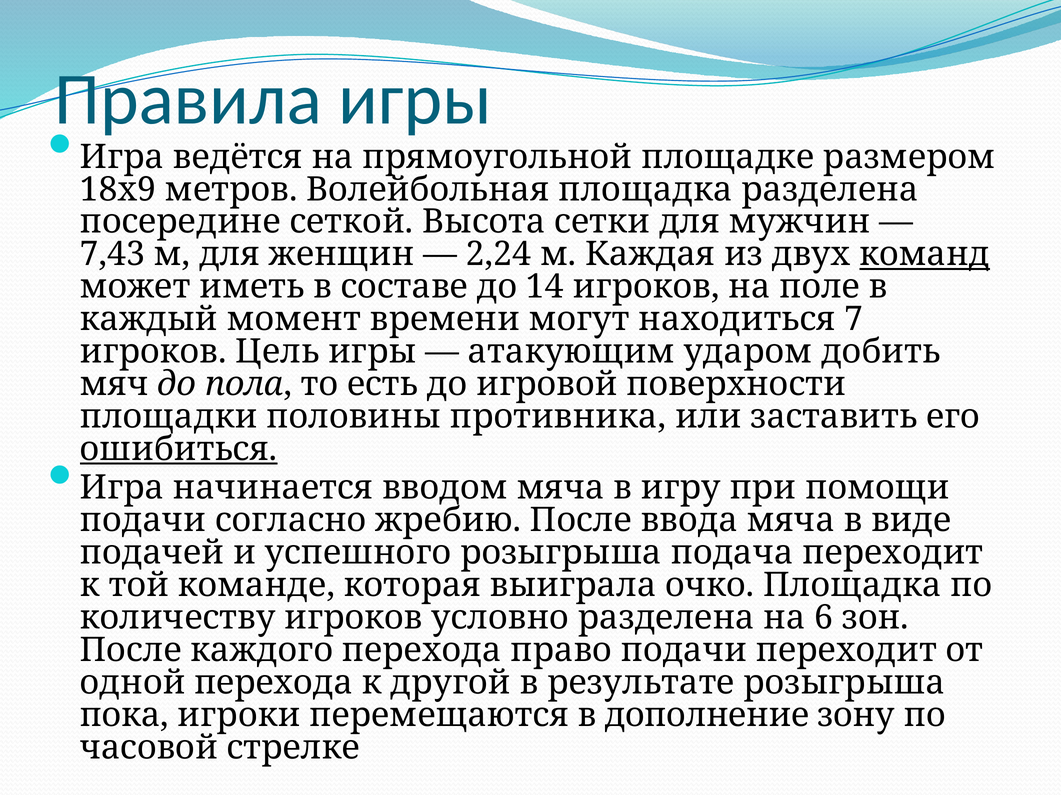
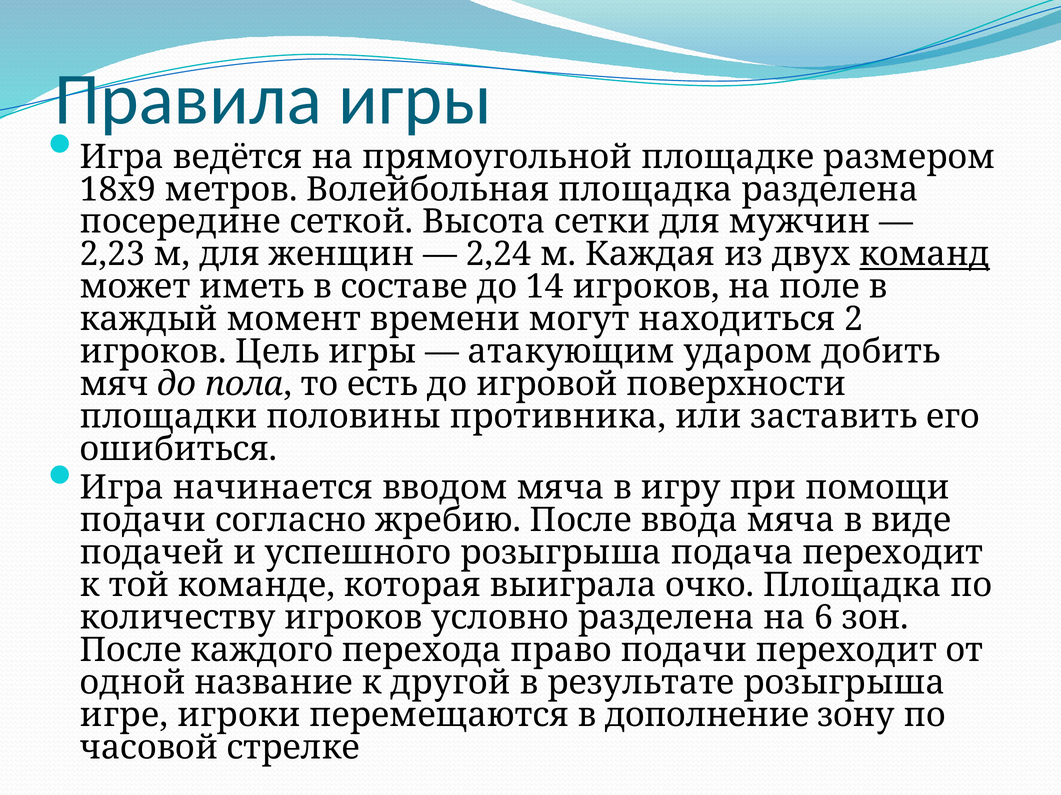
7,43: 7,43 -> 2,23 (112, 255)
7: 7 -> 2 (854, 320)
ошибиться underline: present -> none (179, 450)
одной перехода: перехода -> название (274, 683)
пока: пока -> игре (124, 716)
